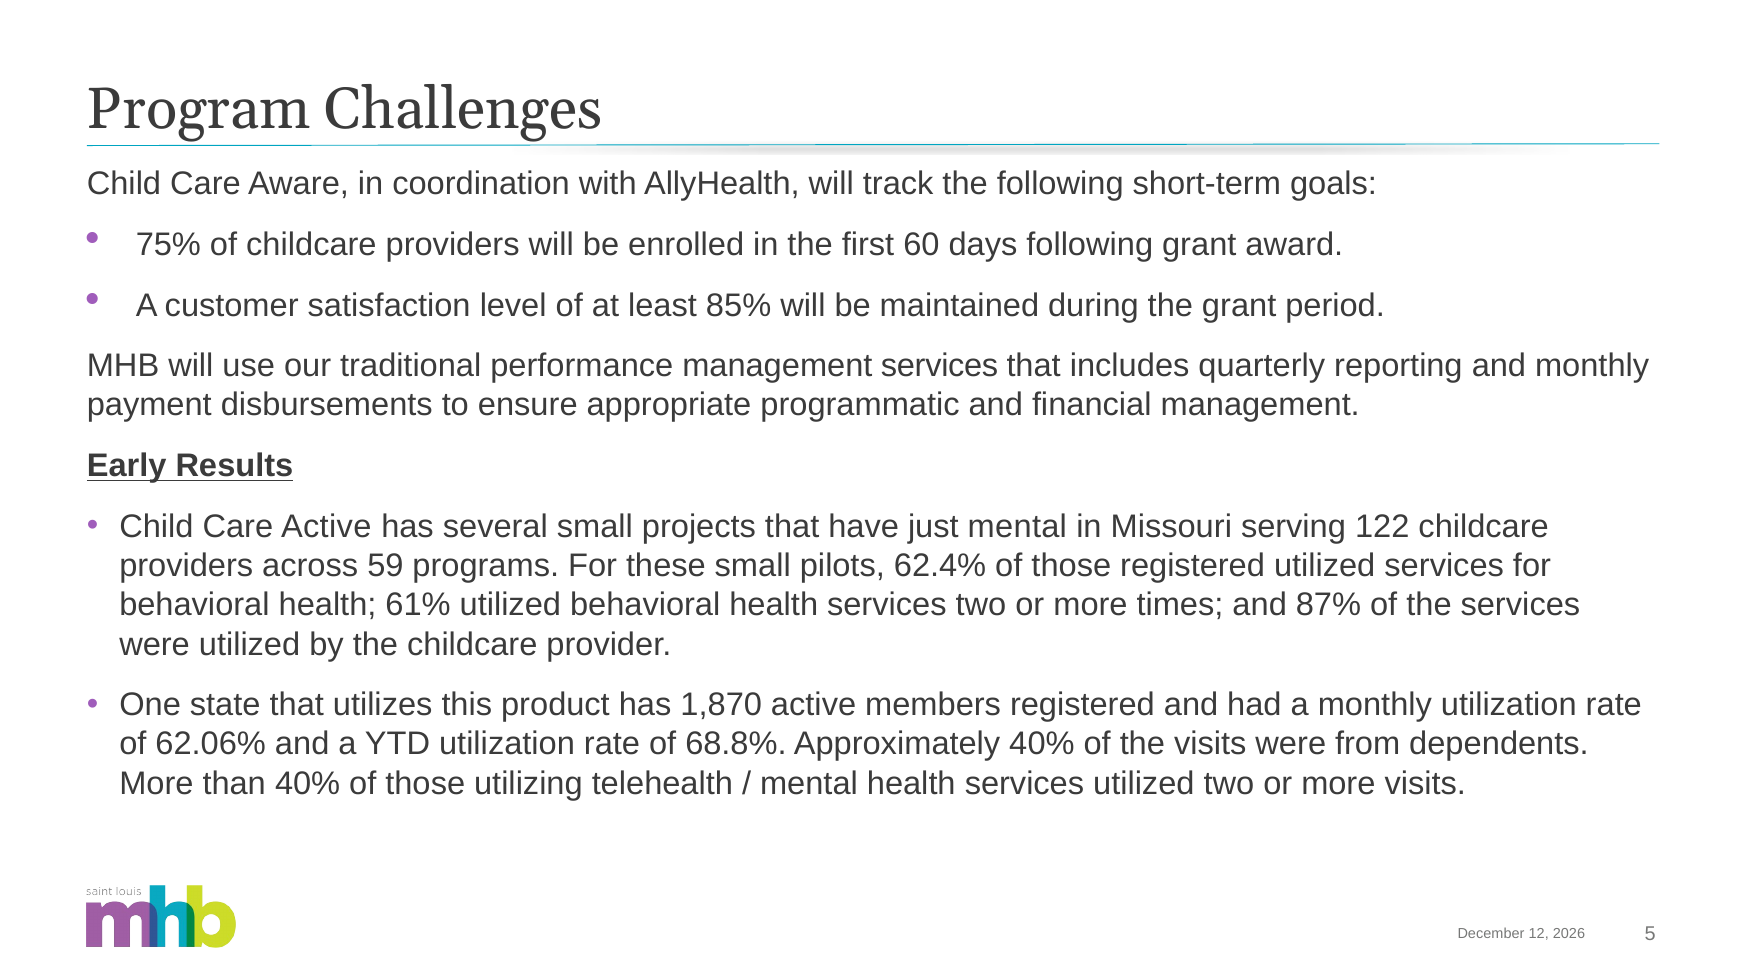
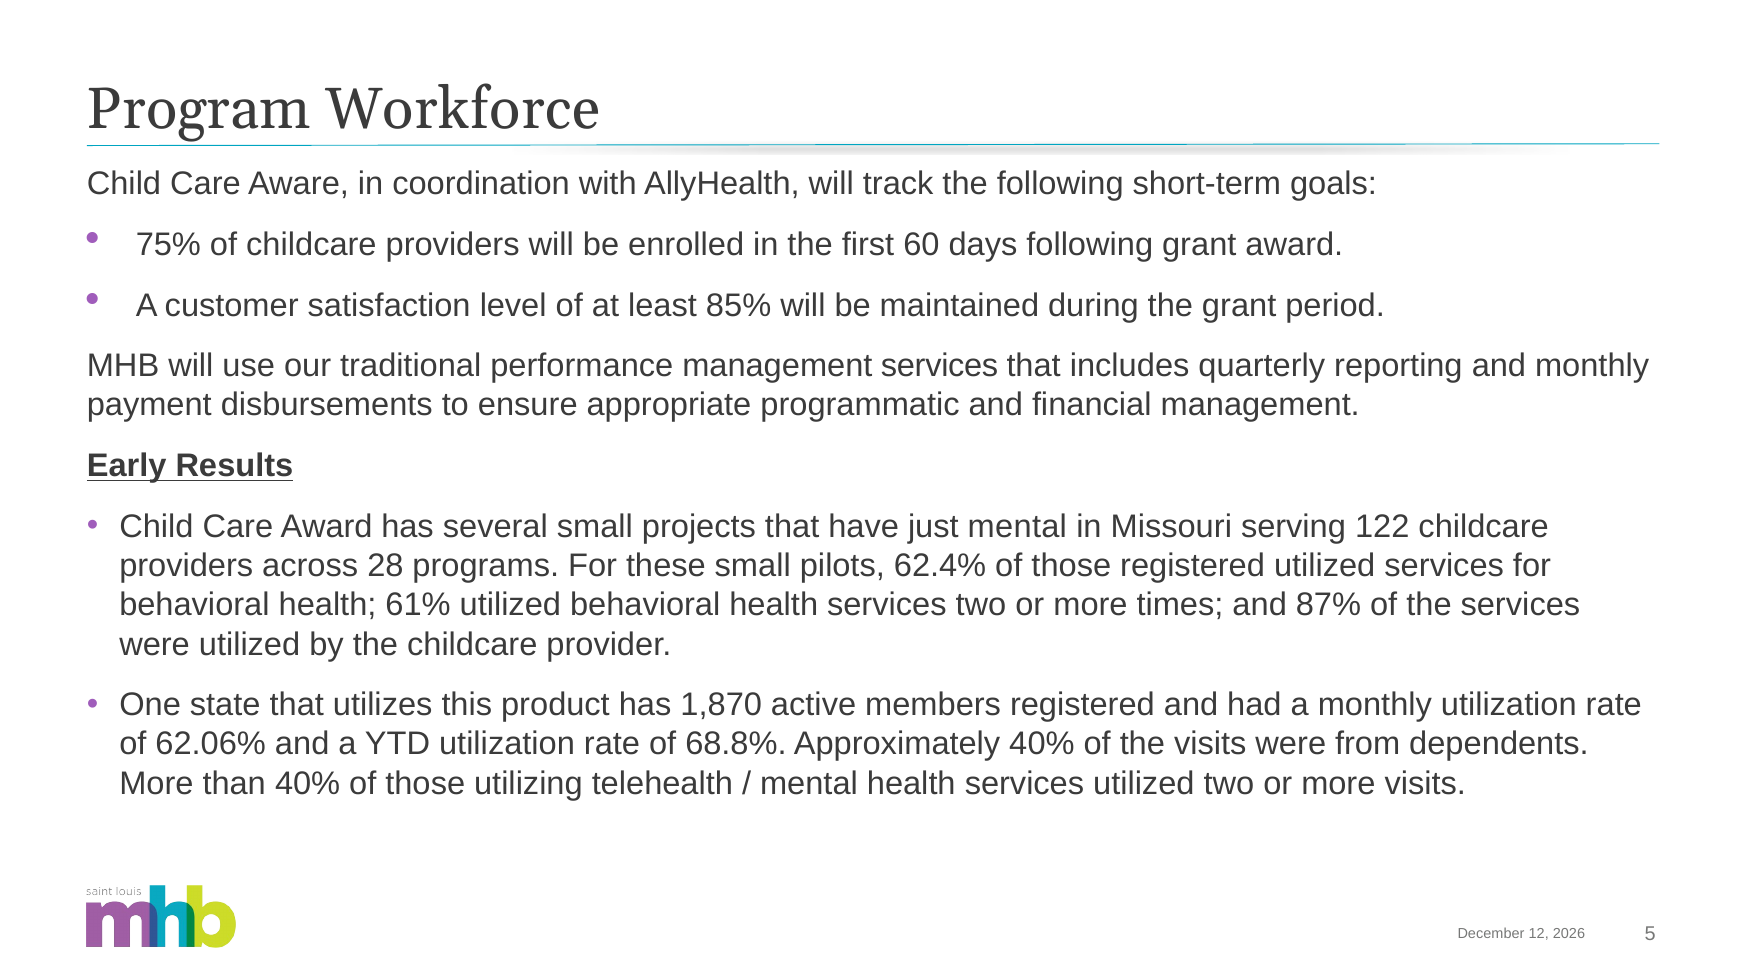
Challenges: Challenges -> Workforce (463, 109)
Care Active: Active -> Award (326, 527)
59: 59 -> 28 (385, 566)
